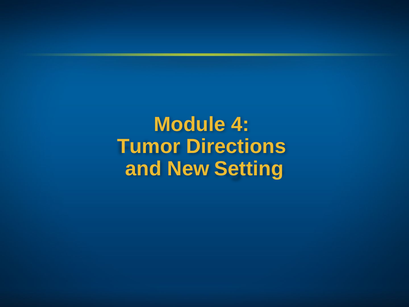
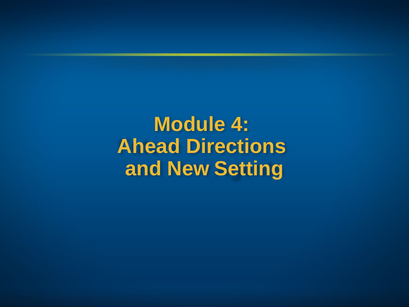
Tumor: Tumor -> Ahead (149, 146)
